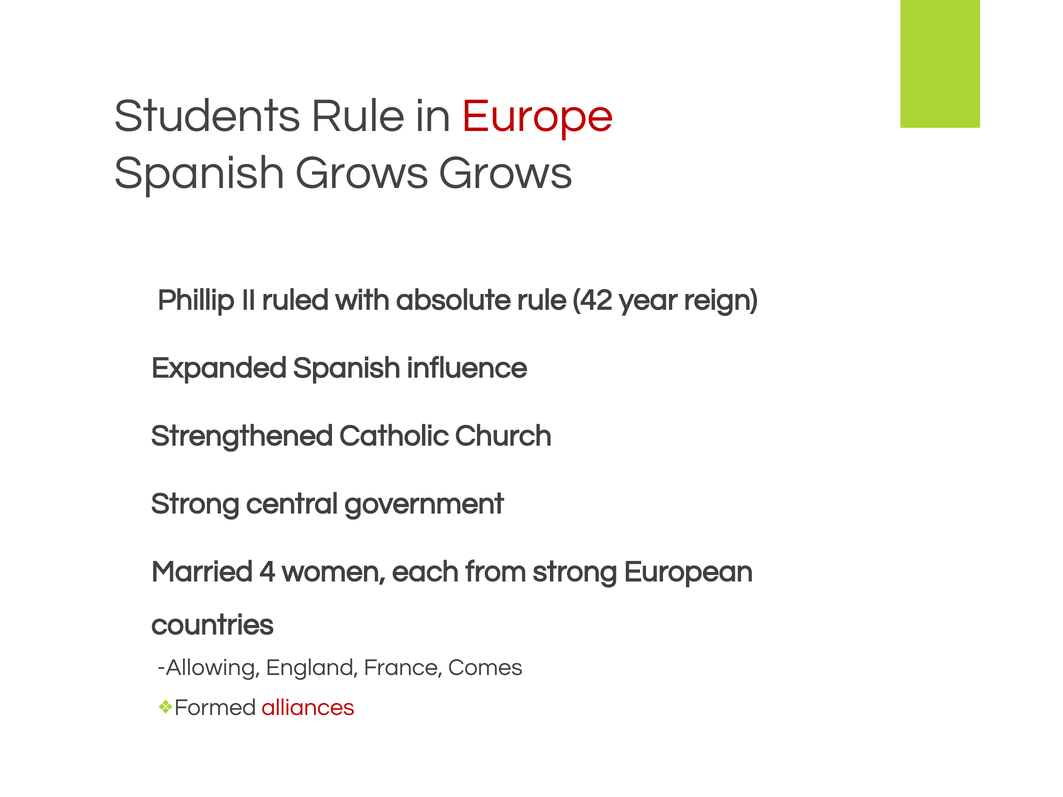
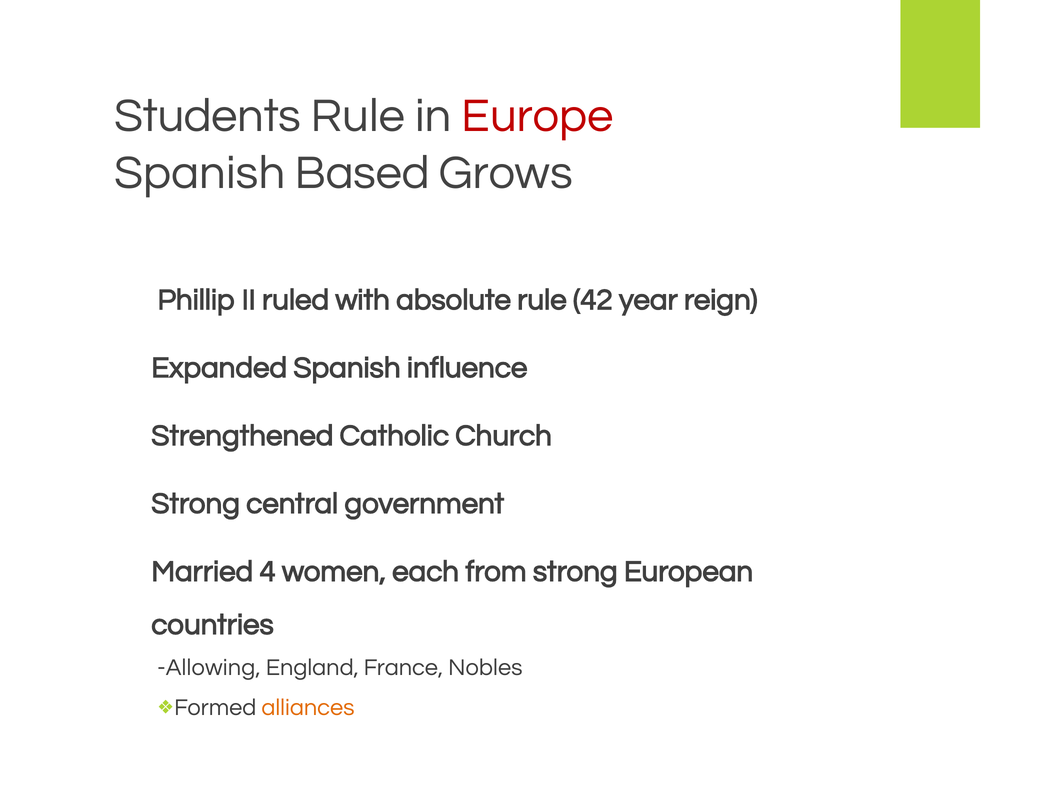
Spanish Grows: Grows -> Based (362, 173)
Comes: Comes -> Nobles (485, 668)
alliances colour: red -> orange (308, 708)
